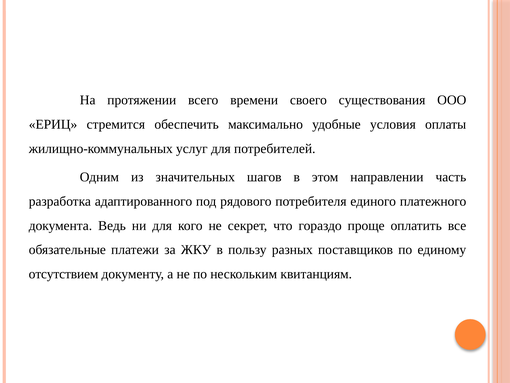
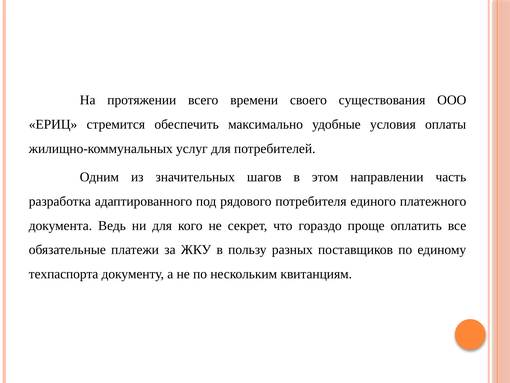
отсутствием: отсутствием -> техпаспорта (64, 274)
